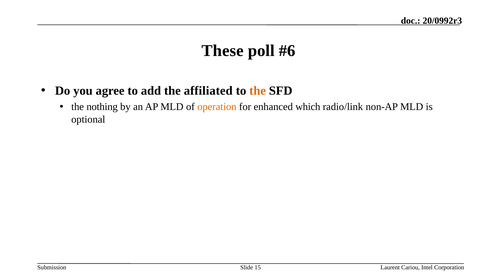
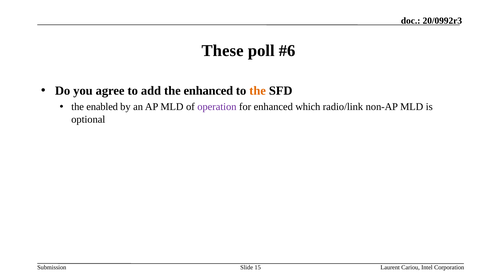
the affiliated: affiliated -> enhanced (208, 91)
nothing: nothing -> enabled (102, 107)
operation colour: orange -> purple (217, 107)
